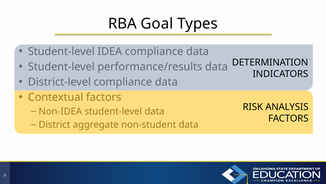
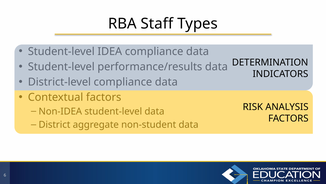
Goal: Goal -> Staff (157, 24)
